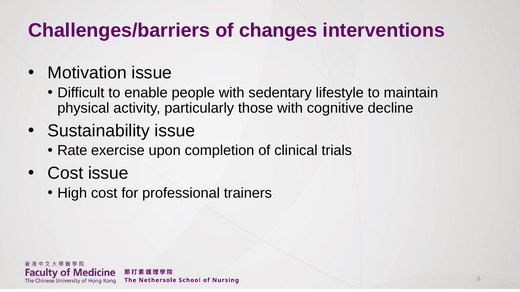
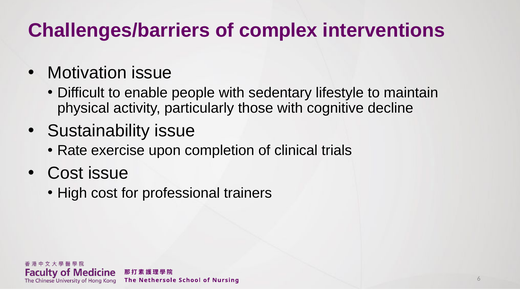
changes: changes -> complex (278, 31)
